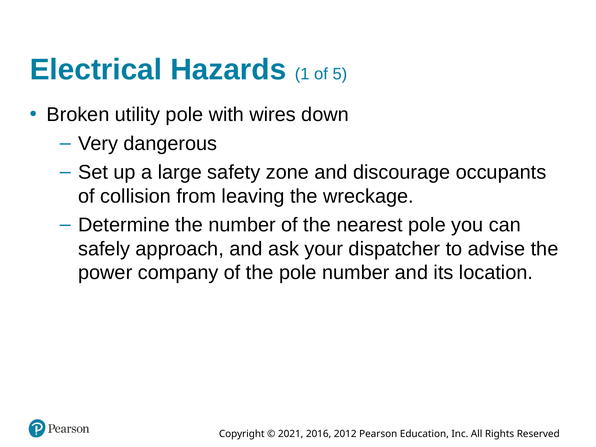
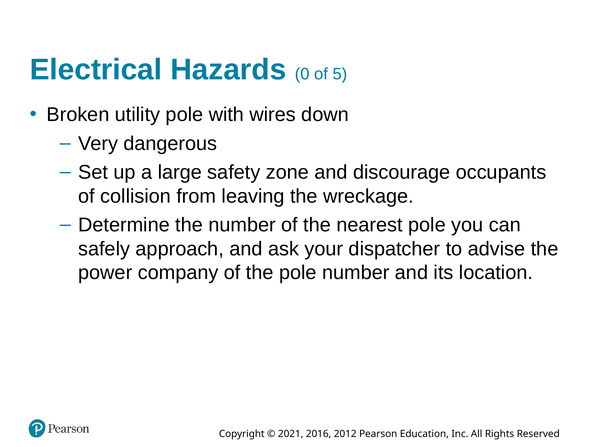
1: 1 -> 0 (302, 74)
